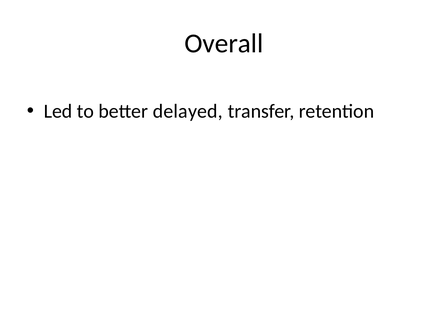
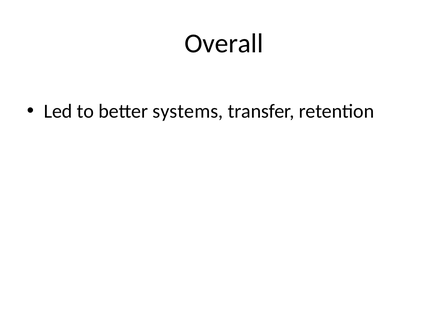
delayed: delayed -> systems (188, 111)
